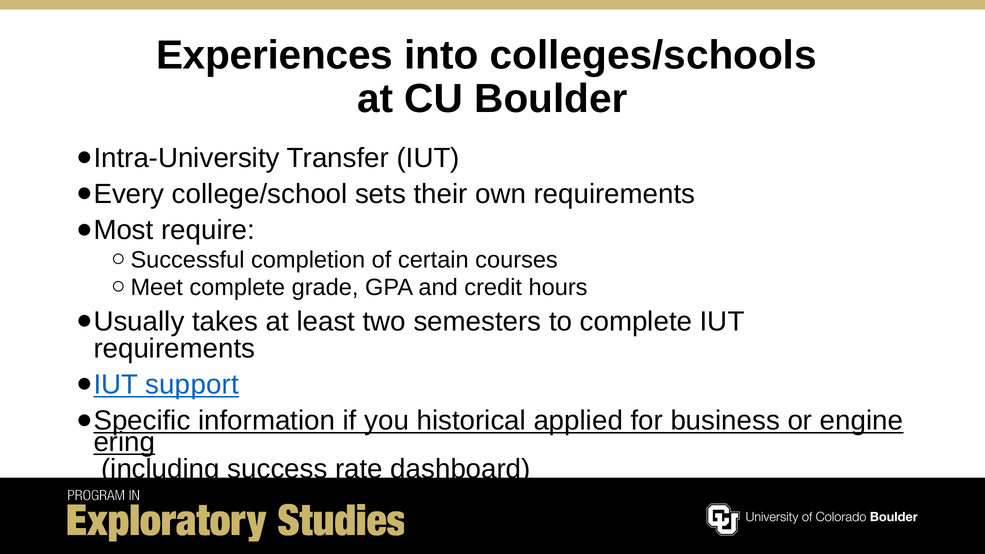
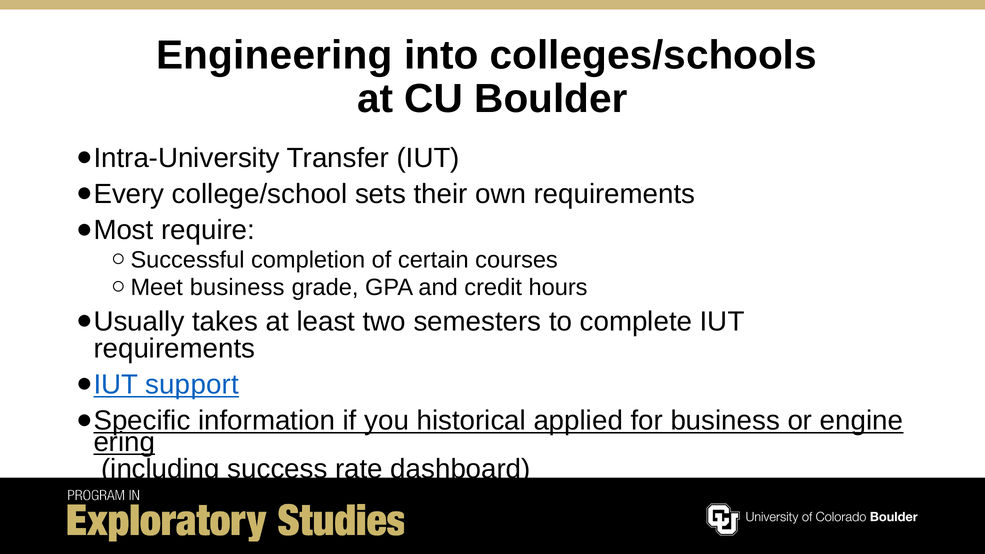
Experiences: Experiences -> Engineering (274, 55)
complete: complete -> business (237, 287)
